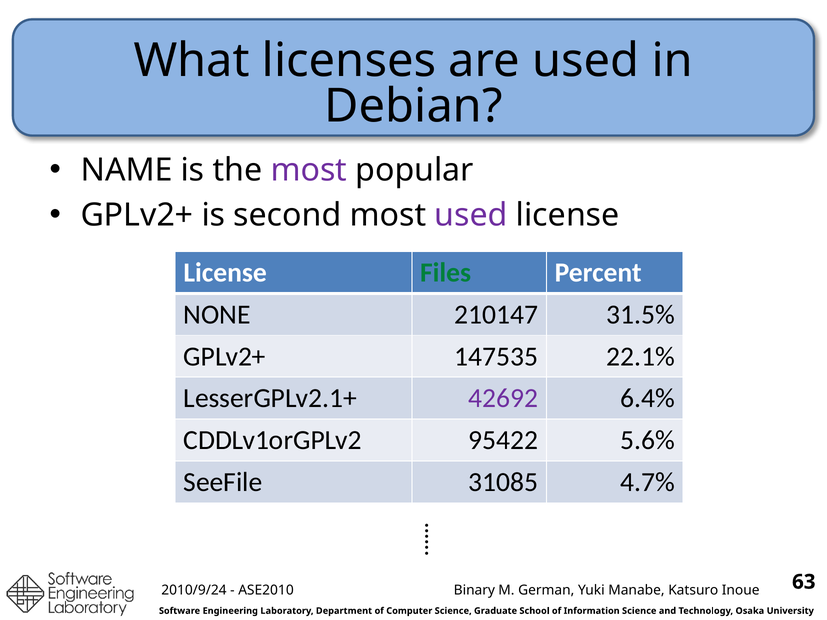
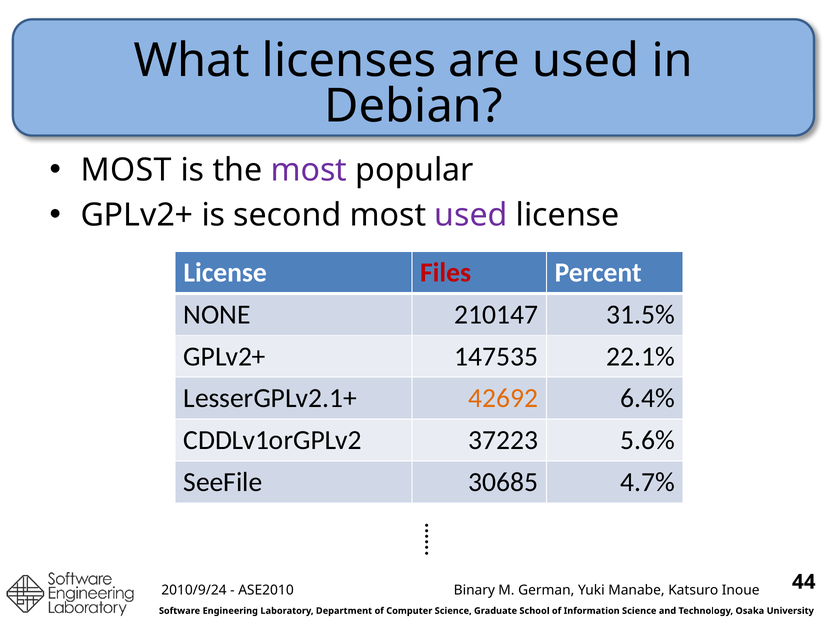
NAME: NAME -> MOST (126, 170)
Files colour: green -> red (446, 273)
42692 colour: purple -> orange (503, 399)
95422: 95422 -> 37223 (503, 440)
31085: 31085 -> 30685 (503, 482)
63: 63 -> 44 (804, 582)
